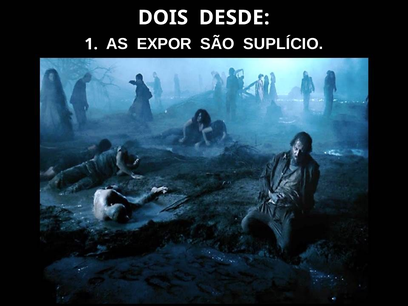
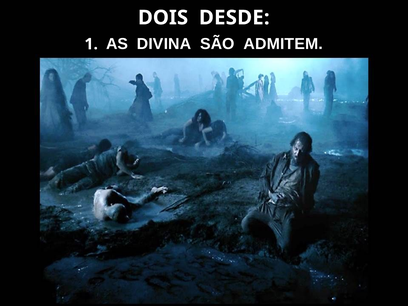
EXPOR: EXPOR -> DIVINA (164, 44)
SUPLÍCIO: SUPLÍCIO -> ADMITEM (283, 44)
